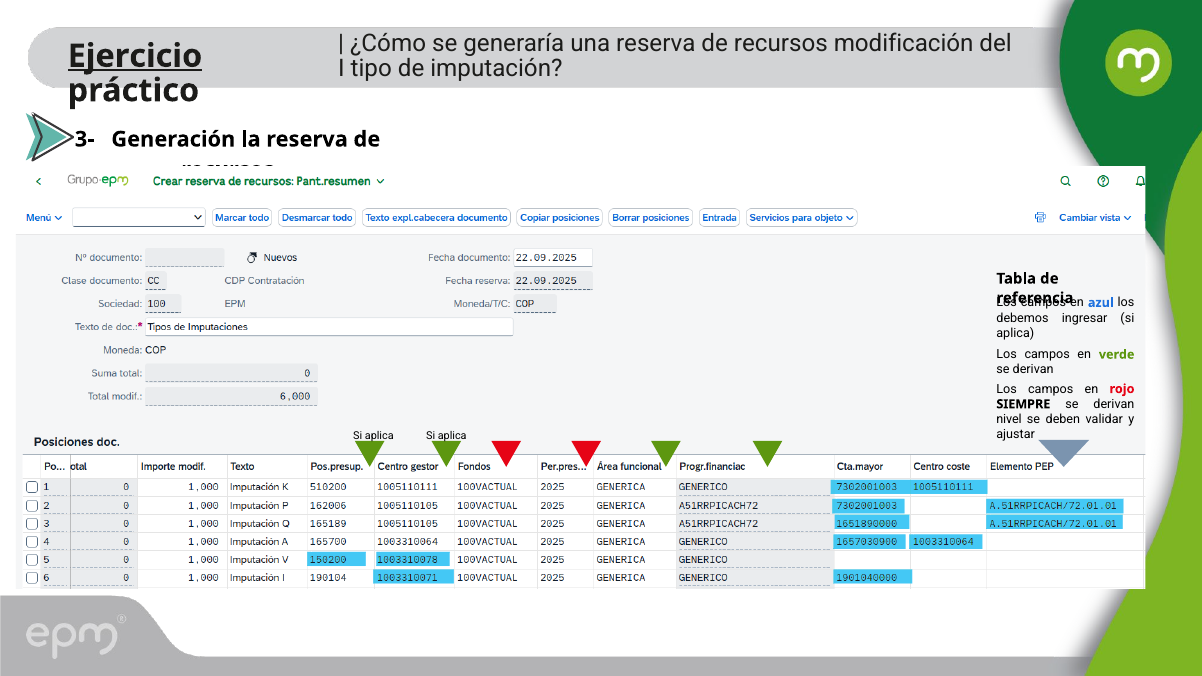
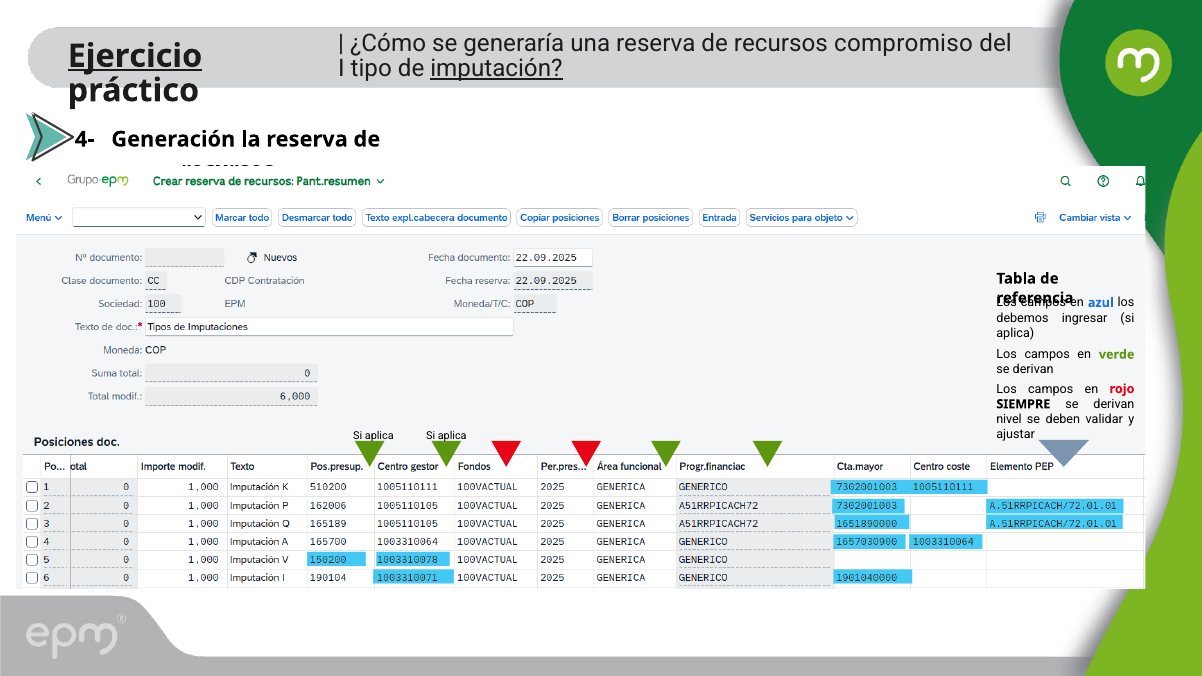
modificación: modificación -> compromiso (903, 43)
imputación underline: none -> present (496, 69)
3-: 3- -> 4- (85, 139)
